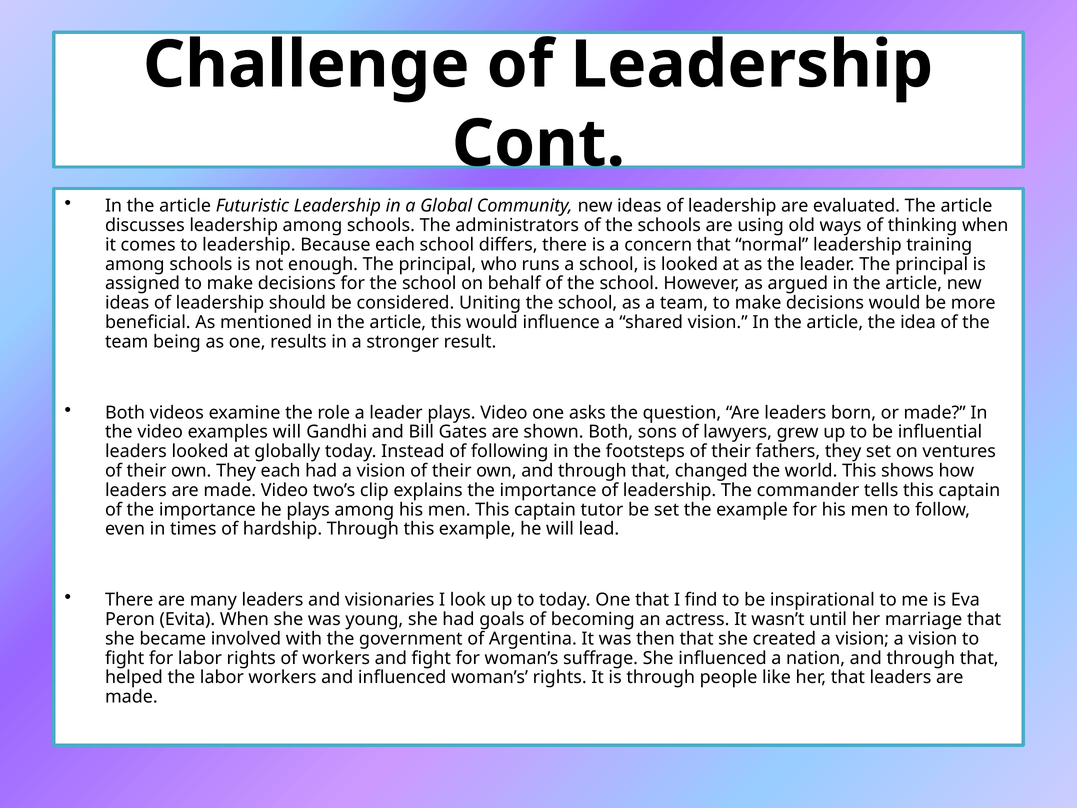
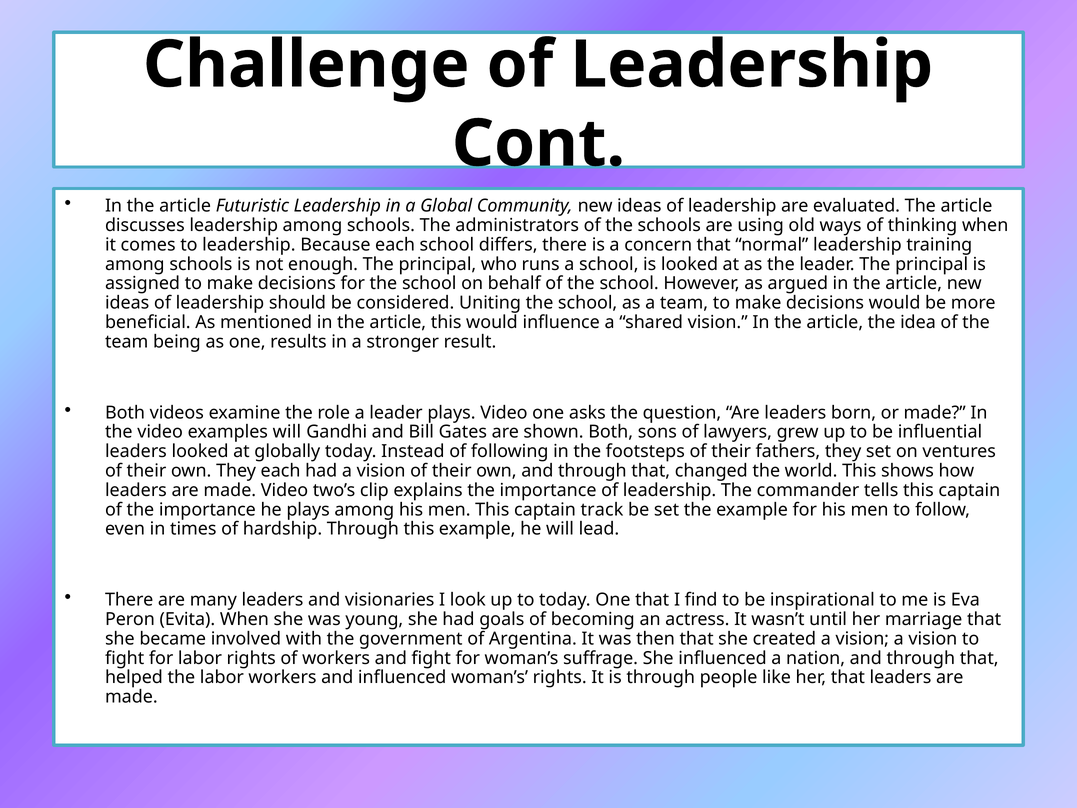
tutor: tutor -> track (602, 509)
